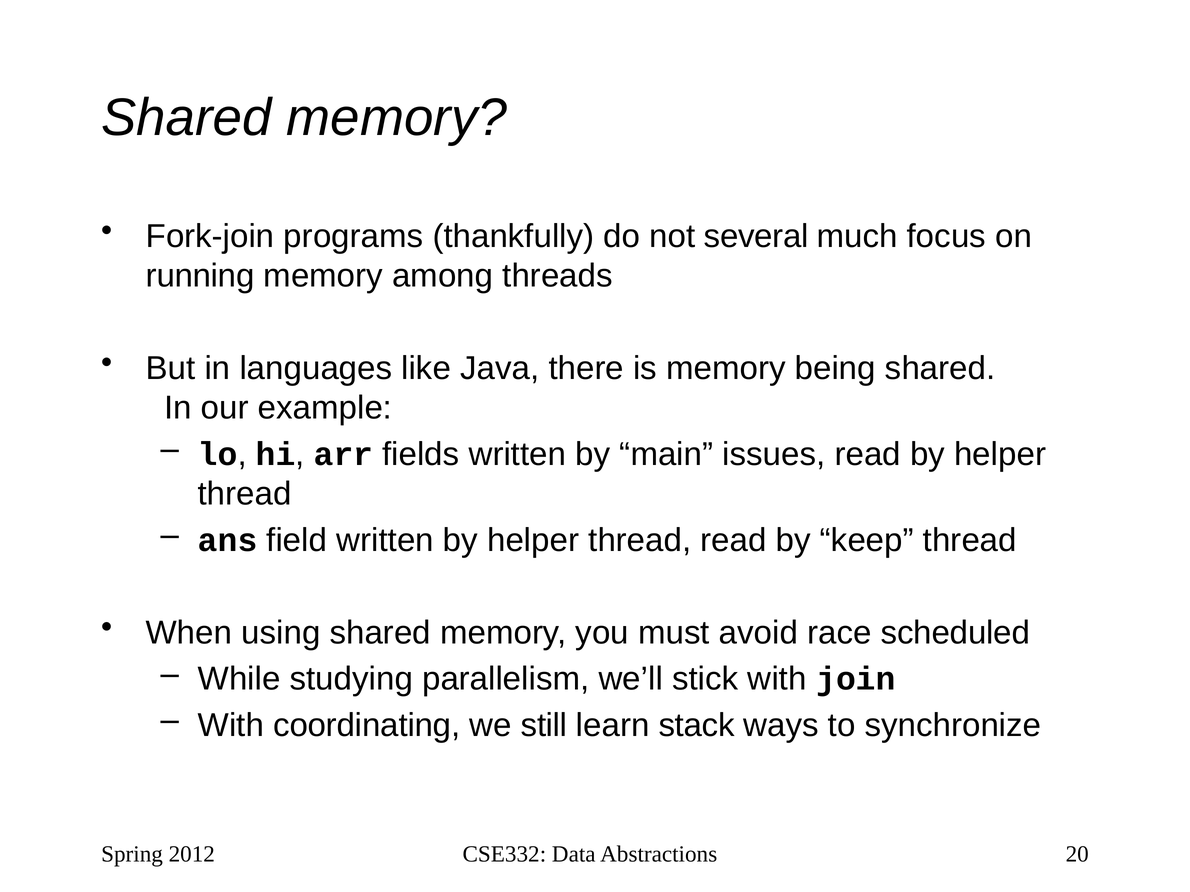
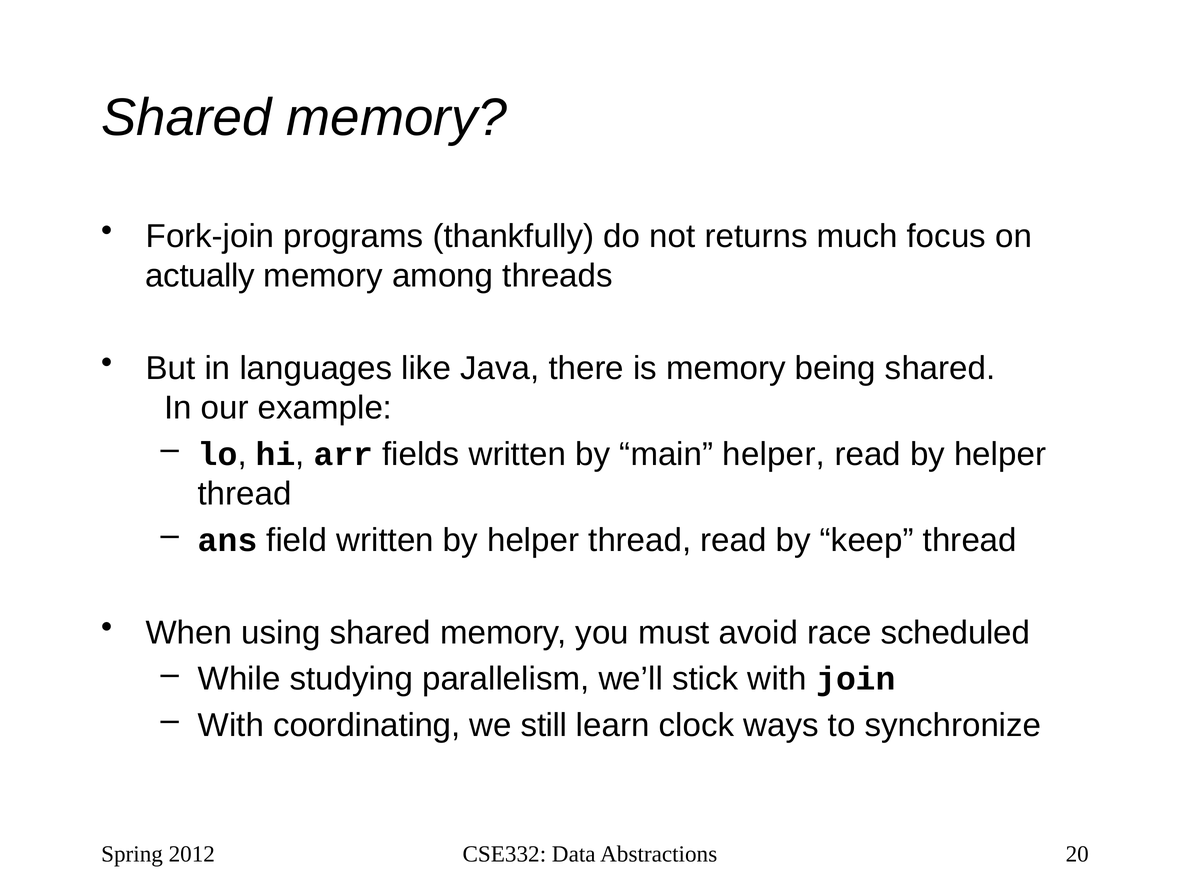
several: several -> returns (756, 236)
running: running -> actually (200, 276)
main issues: issues -> helper (774, 455)
stack: stack -> clock (696, 726)
